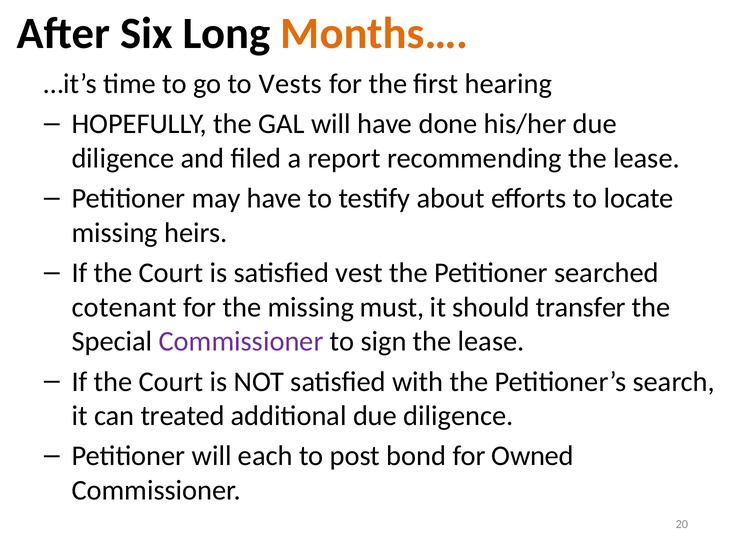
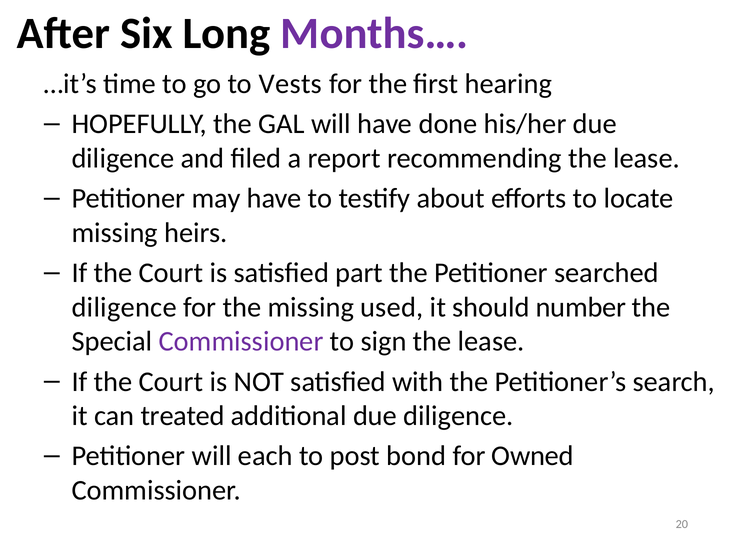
Months… colour: orange -> purple (374, 34)
vest: vest -> part (359, 273)
cotenant: cotenant -> diligence (124, 307)
must: must -> used (392, 307)
transfer: transfer -> number (581, 307)
